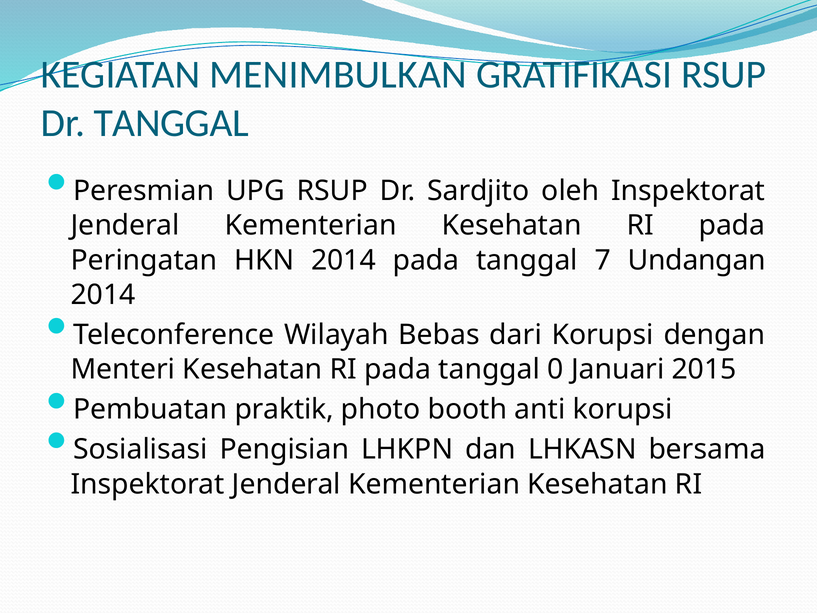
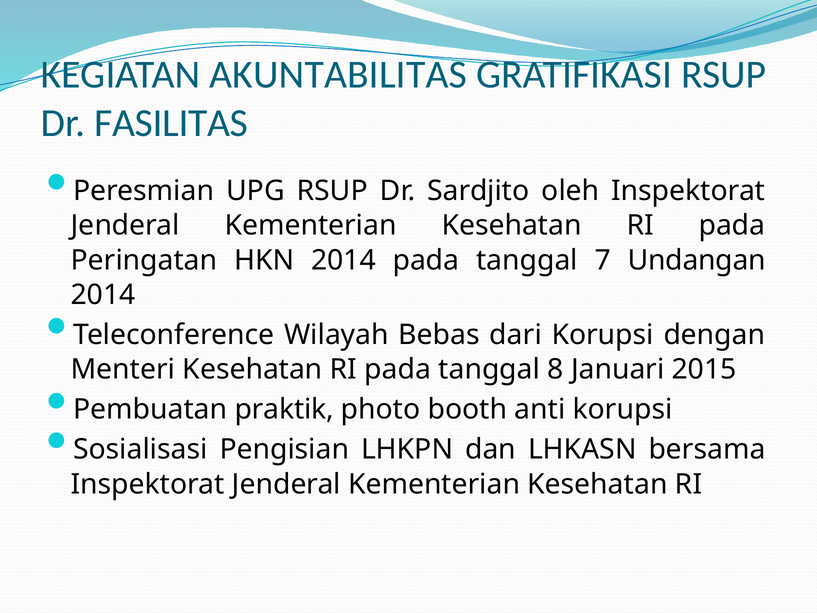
MENIMBULKAN: MENIMBULKAN -> AKUNTABILITAS (338, 75)
Dr TANGGAL: TANGGAL -> FASILITAS (171, 123)
0: 0 -> 8 (556, 369)
